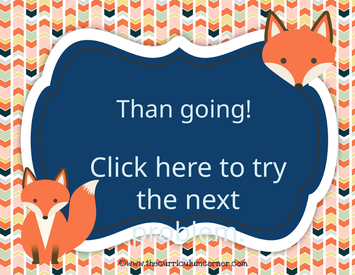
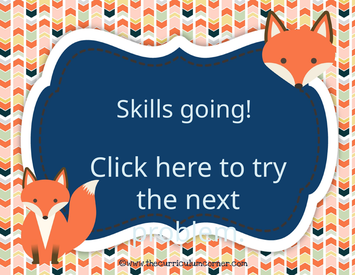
Than: Than -> Skills (145, 109)
